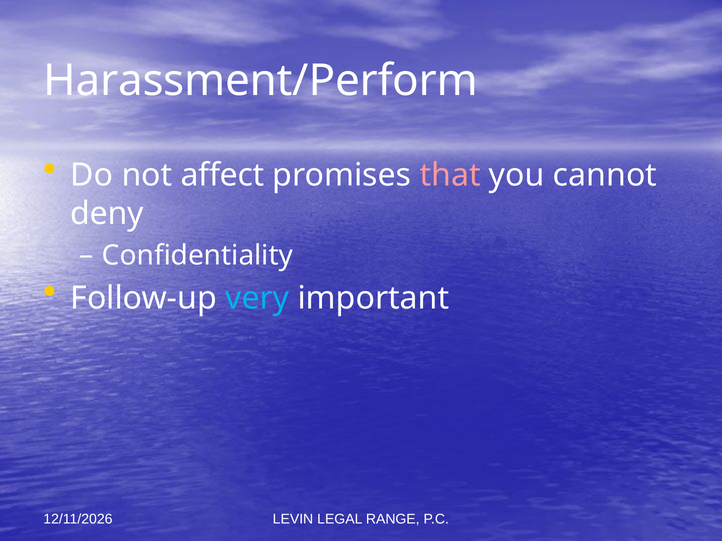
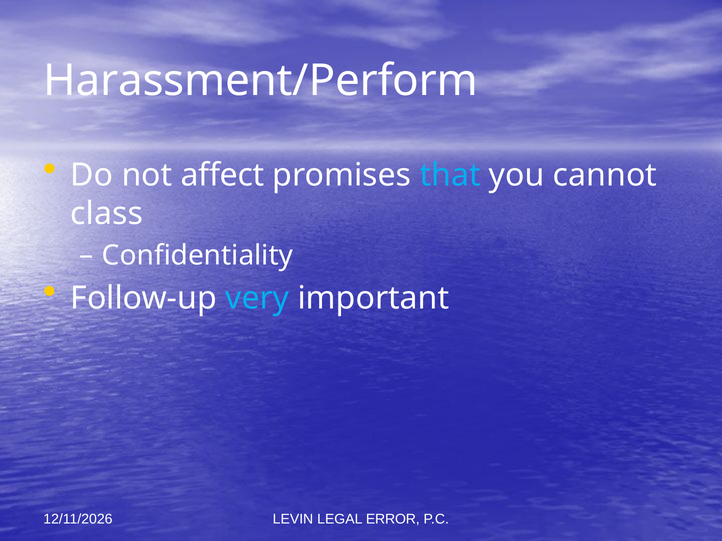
that colour: pink -> light blue (450, 176)
deny: deny -> class (107, 214)
RANGE: RANGE -> ERROR (393, 520)
